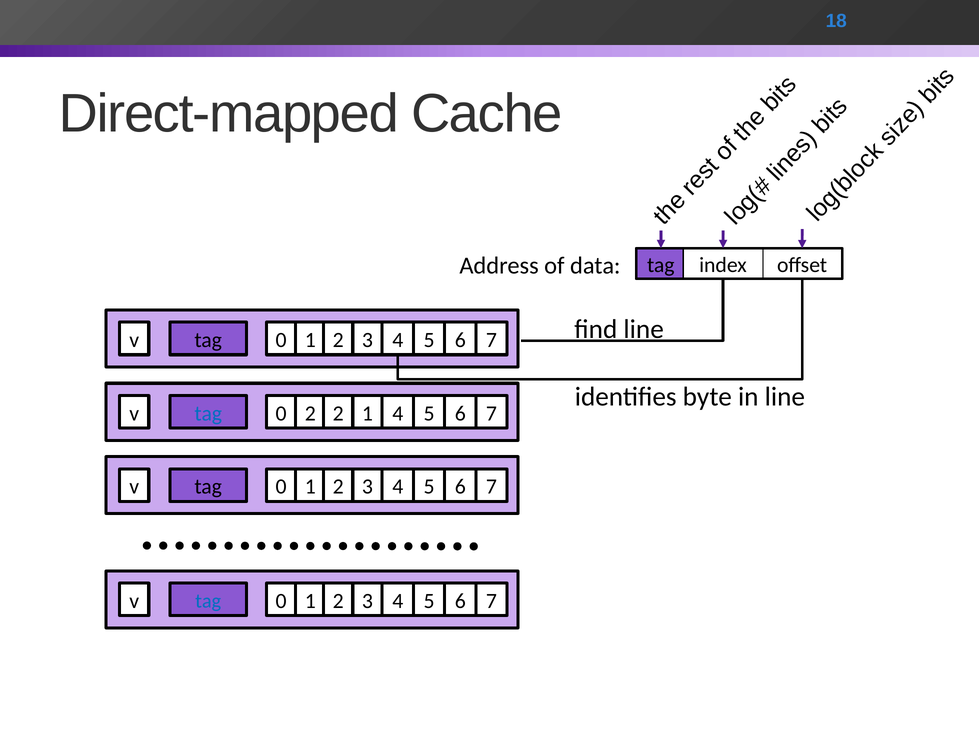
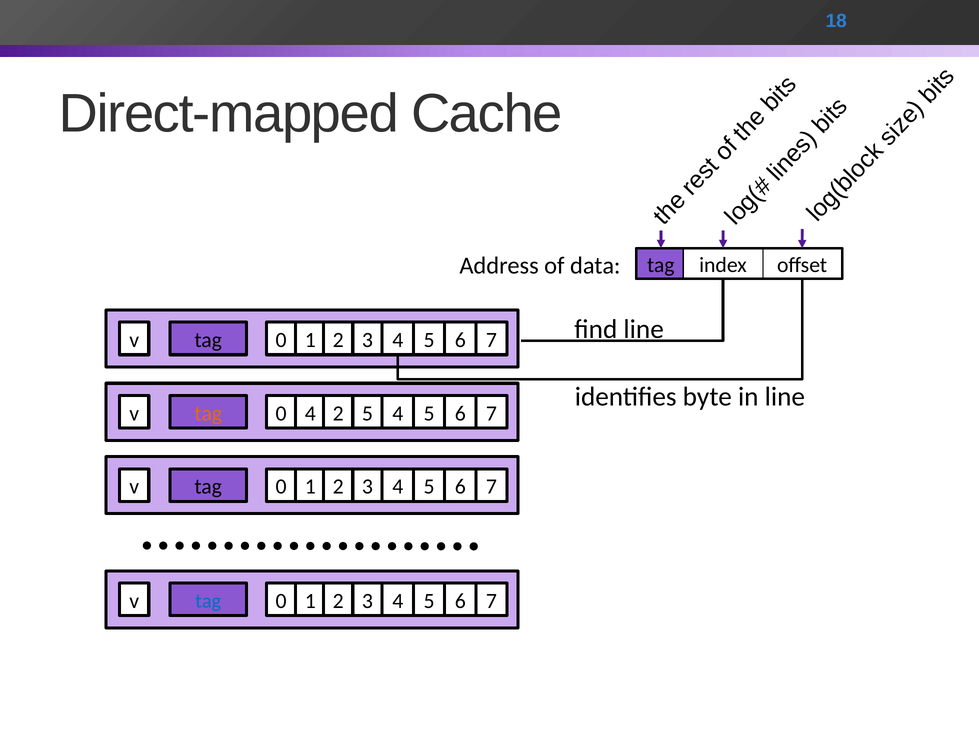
tag colour: blue -> orange (208, 414)
0 2: 2 -> 4 (310, 414)
v 1: 1 -> 5 (367, 414)
